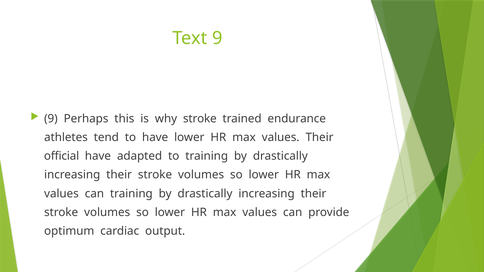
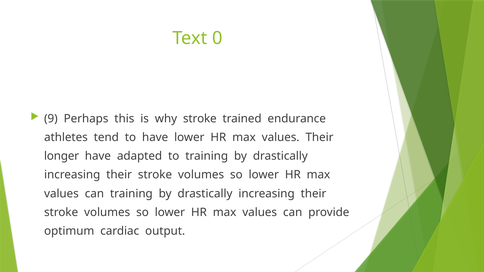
Text 9: 9 -> 0 (217, 38)
official: official -> longer (62, 156)
